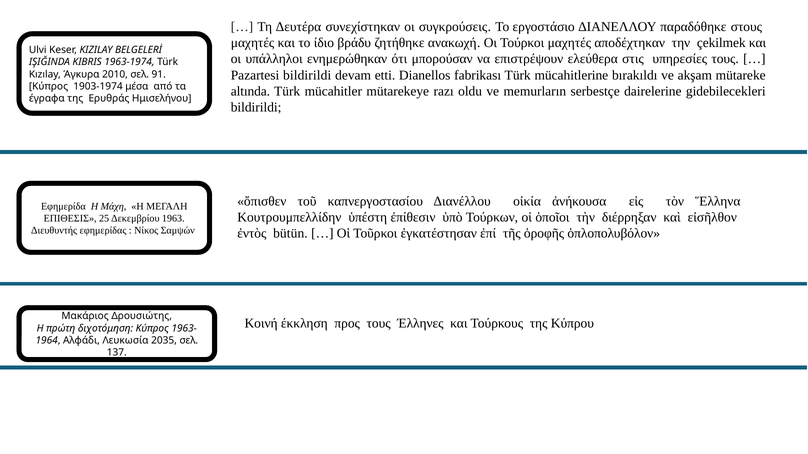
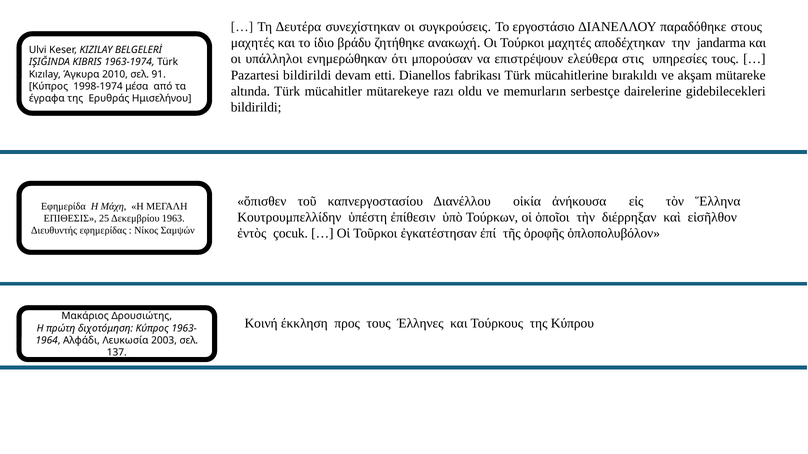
çekilmek: çekilmek -> jandarma (721, 43)
1903-1974: 1903-1974 -> 1998-1974 (98, 86)
bütün: bütün -> çocuk (291, 234)
2035: 2035 -> 2003 (164, 341)
